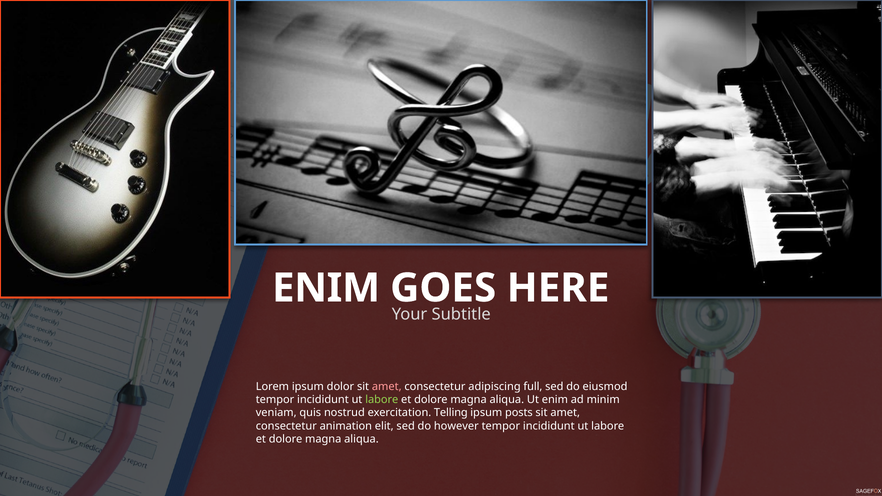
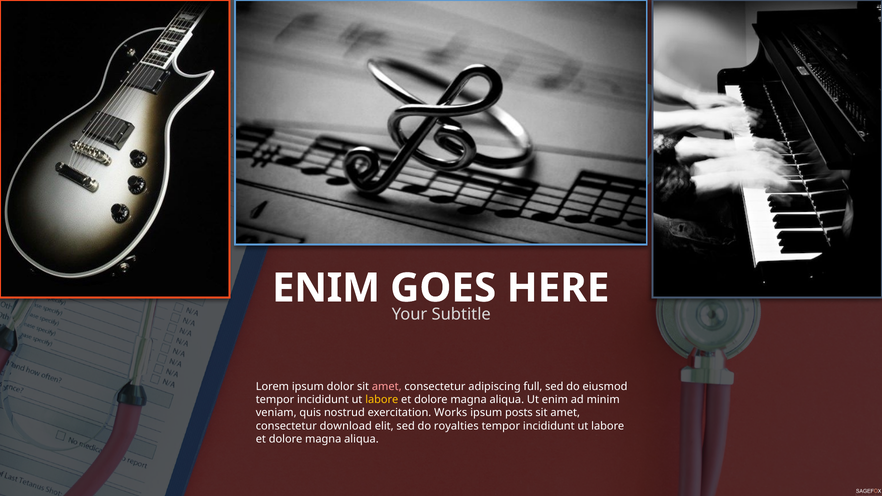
labore colour: light green -> yellow (382, 400)
Telling: Telling -> Works (451, 413)
animation: animation -> download (346, 426)
however: however -> royalties (456, 426)
